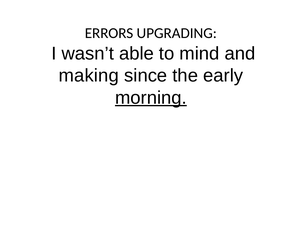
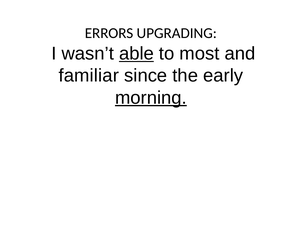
able underline: none -> present (136, 54)
mind: mind -> most (199, 54)
making: making -> familiar (89, 76)
